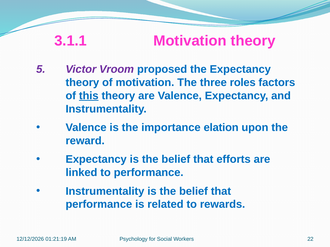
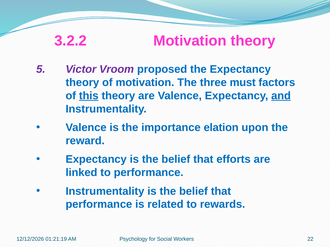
3.1.1: 3.1.1 -> 3.2.2 (71, 41)
roles: roles -> must (243, 83)
and underline: none -> present (281, 96)
